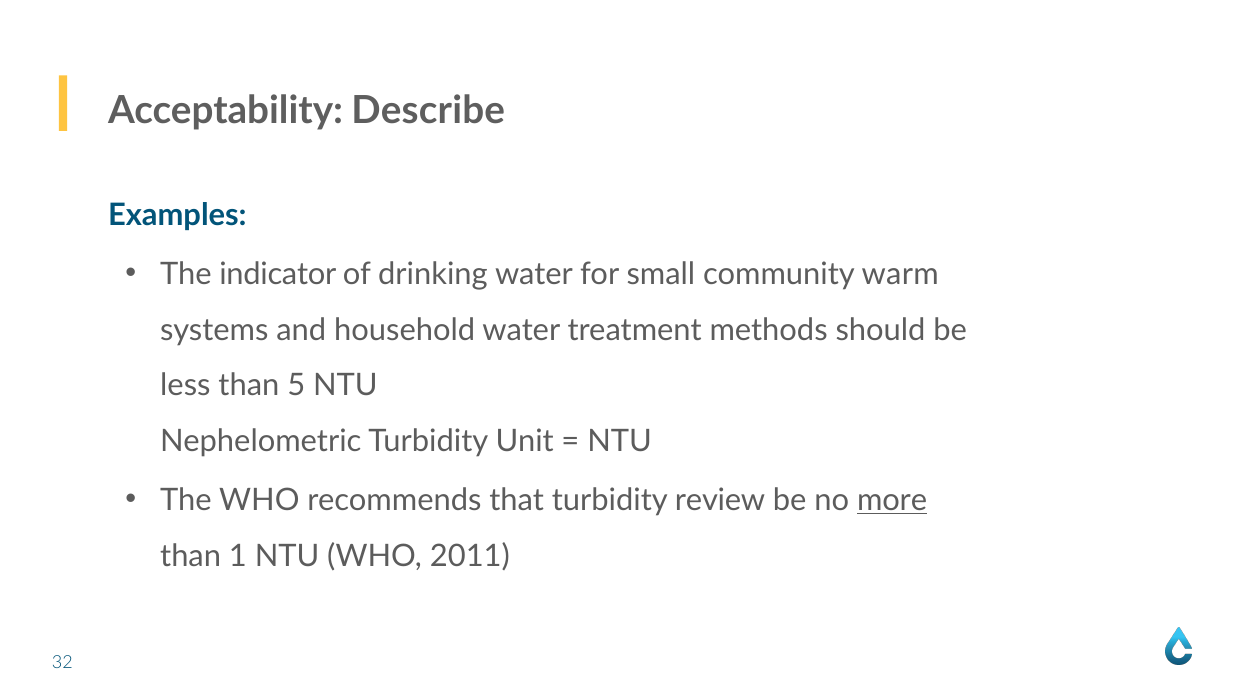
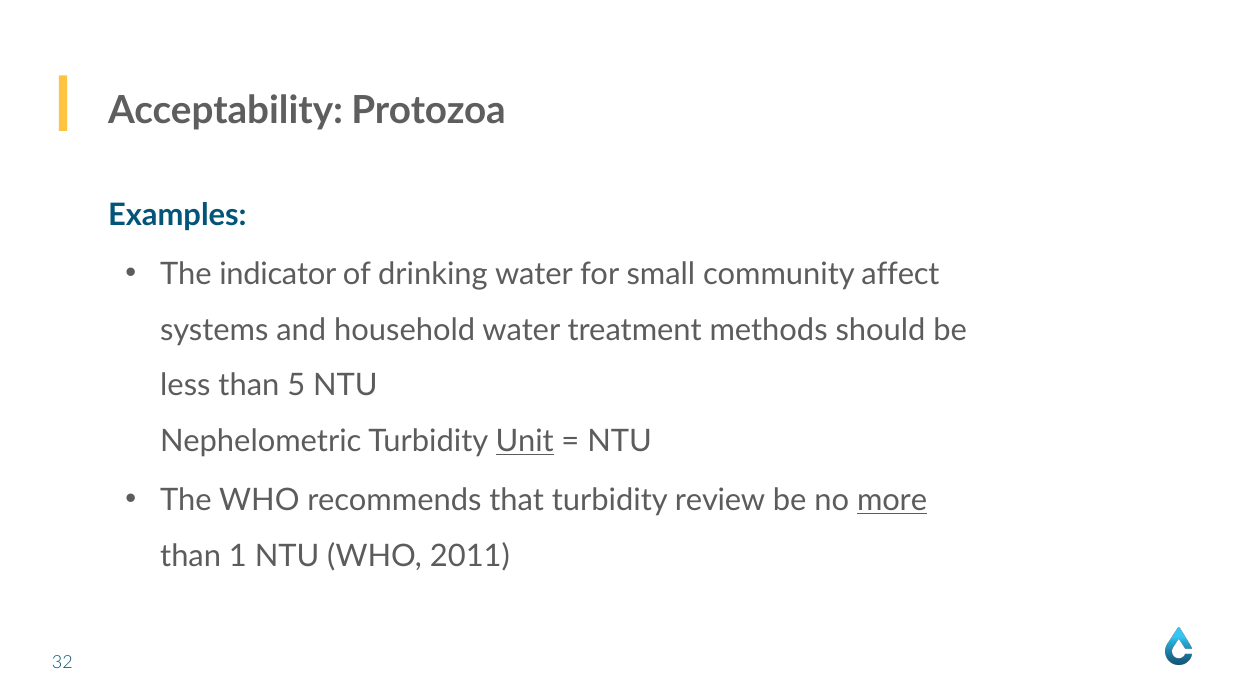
Describe: Describe -> Protozoa (428, 110)
warm: warm -> affect (900, 274)
Unit underline: none -> present (525, 441)
